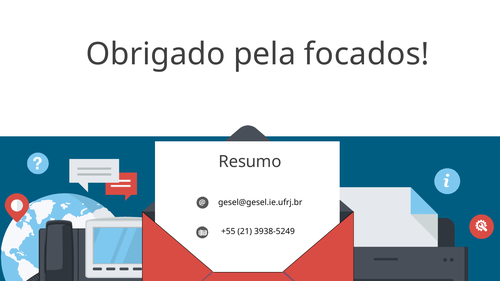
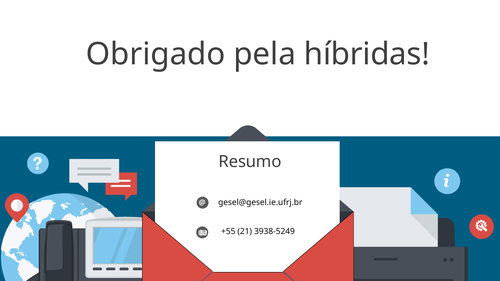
focados: focados -> híbridas (367, 54)
